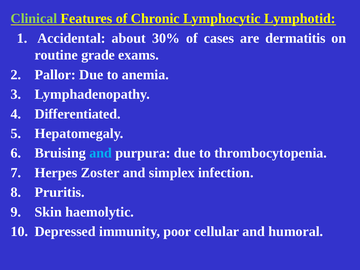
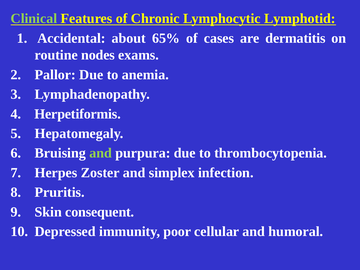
30%: 30% -> 65% (166, 38)
grade: grade -> nodes (98, 55)
Differentiated: Differentiated -> Herpetiformis (78, 114)
and colour: light blue -> light green (101, 153)
haemolytic: haemolytic -> consequent (100, 212)
